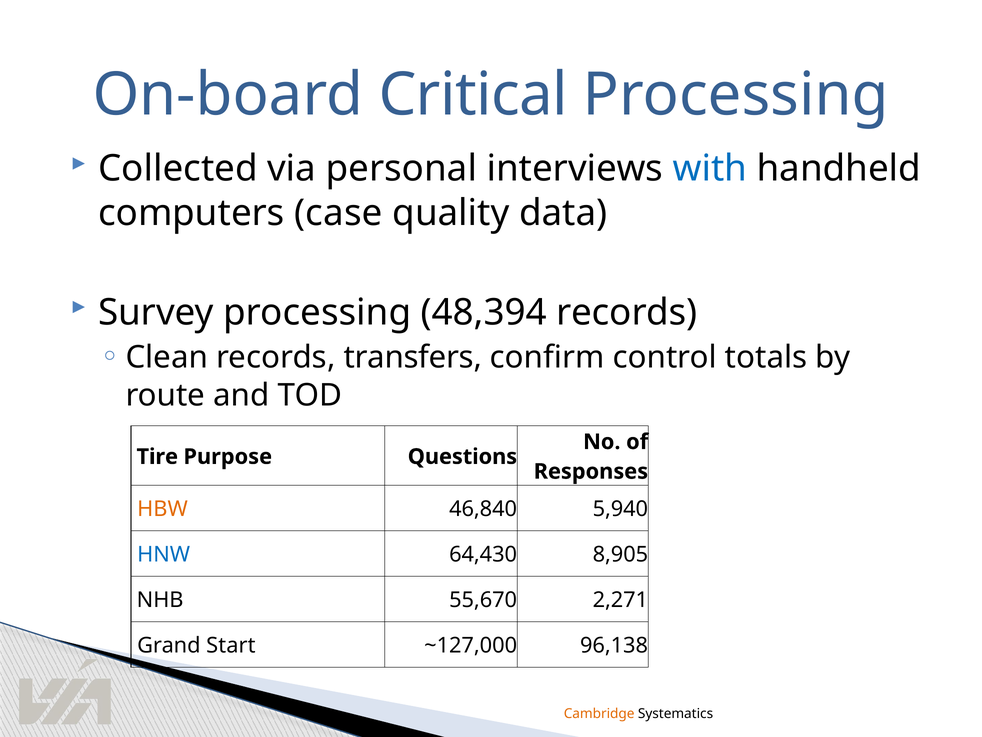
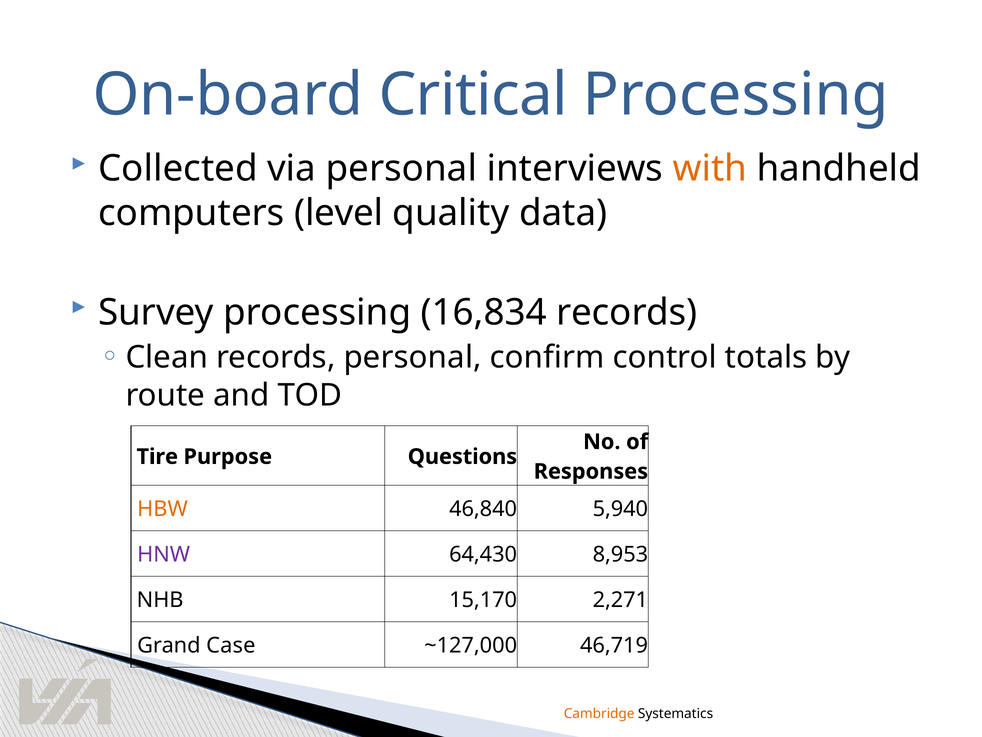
with colour: blue -> orange (710, 169)
case: case -> level (339, 213)
48,394: 48,394 -> 16,834 (484, 312)
records transfers: transfers -> personal (413, 357)
HNW colour: blue -> purple (164, 554)
8,905: 8,905 -> 8,953 (620, 554)
55,670: 55,670 -> 15,170 (483, 600)
Start: Start -> Case (231, 645)
96,138: 96,138 -> 46,719 (614, 645)
